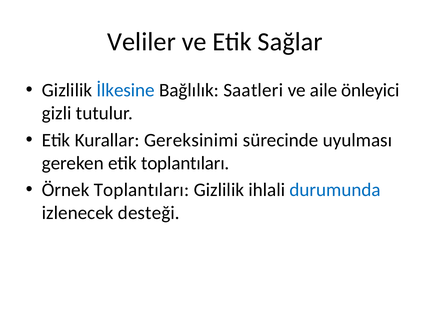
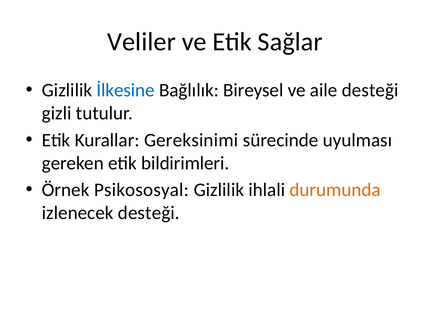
Saatleri: Saatleri -> Bireysel (253, 90)
aile önleyici: önleyici -> desteği (370, 90)
etik toplantıları: toplantıları -> bildirimleri (185, 163)
Örnek Toplantıları: Toplantıları -> Psikososyal (142, 190)
durumunda colour: blue -> orange (335, 190)
